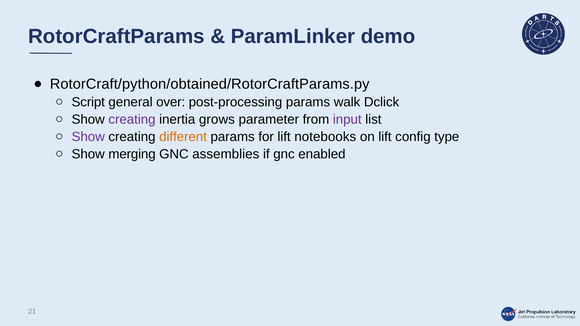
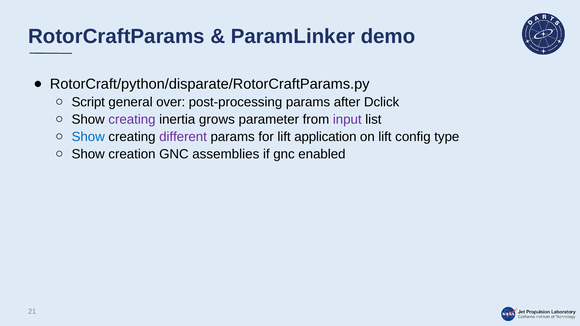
RotorCraft/python/obtained/RotorCraftParams.py: RotorCraft/python/obtained/RotorCraftParams.py -> RotorCraft/python/disparate/RotorCraftParams.py (210, 84)
walk: walk -> after (347, 102)
Show colour: purple -> blue (88, 137)
different colour: orange -> purple (183, 137)
notebooks: notebooks -> application (325, 137)
merging: merging -> creation (132, 154)
